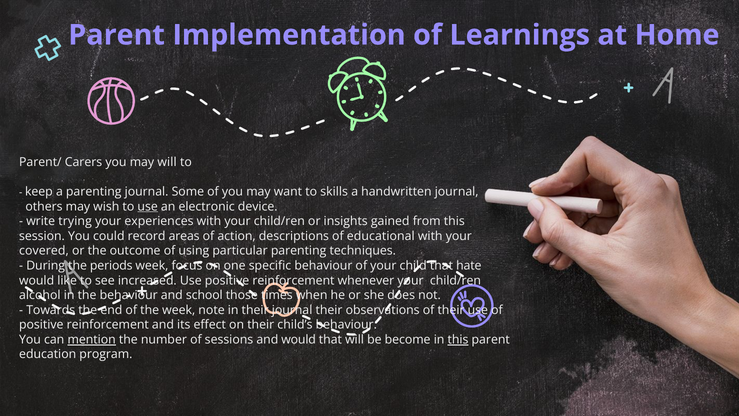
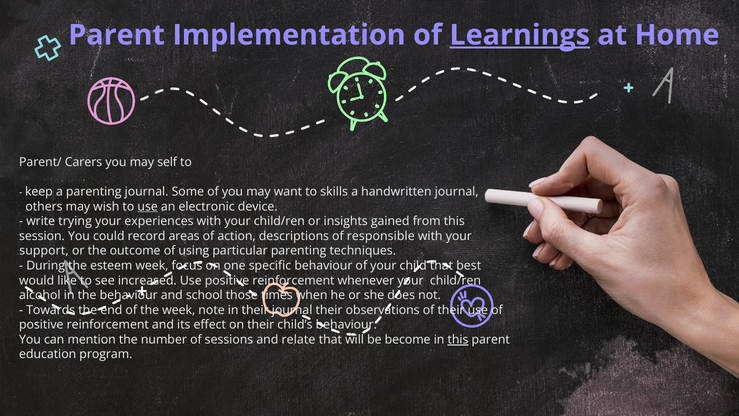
Learnings underline: none -> present (520, 35)
may will: will -> self (167, 162)
educational: educational -> responsible (381, 236)
covered: covered -> support (44, 251)
periods: periods -> esteem (111, 265)
hate: hate -> best (469, 265)
mention underline: present -> none (92, 339)
and would: would -> relate (298, 339)
